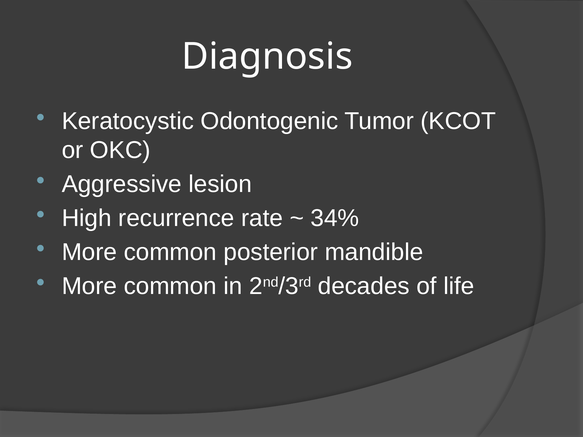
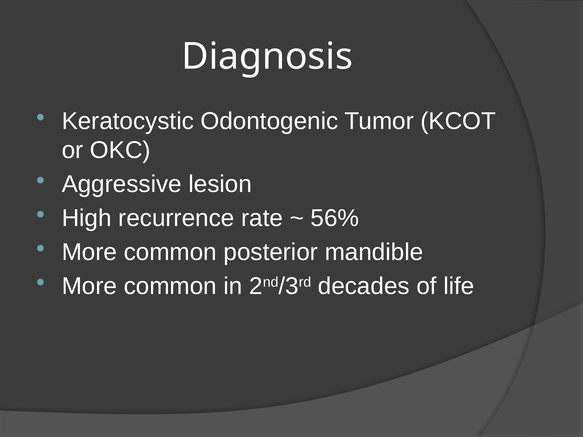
34%: 34% -> 56% (335, 218)
